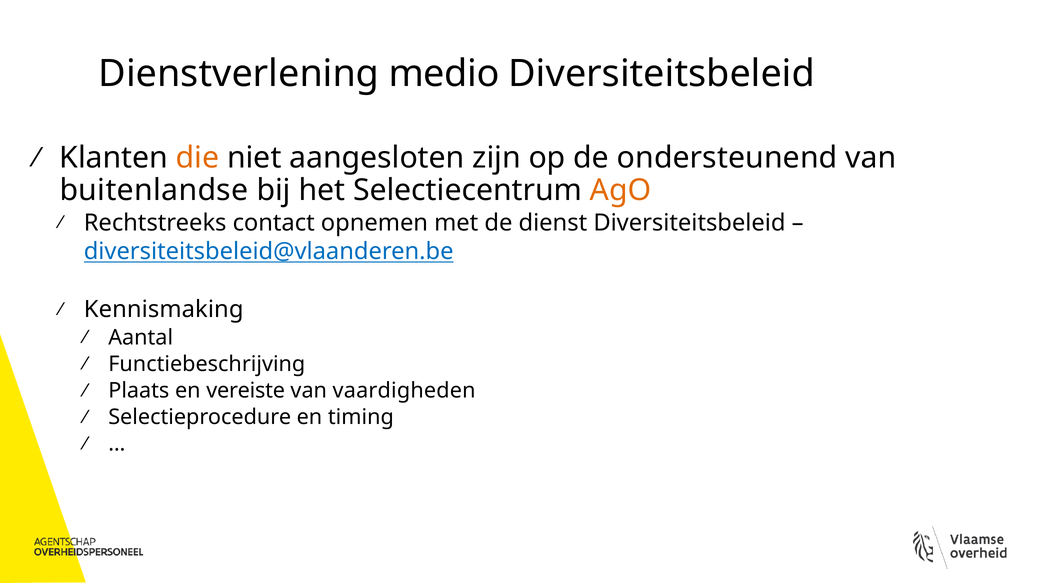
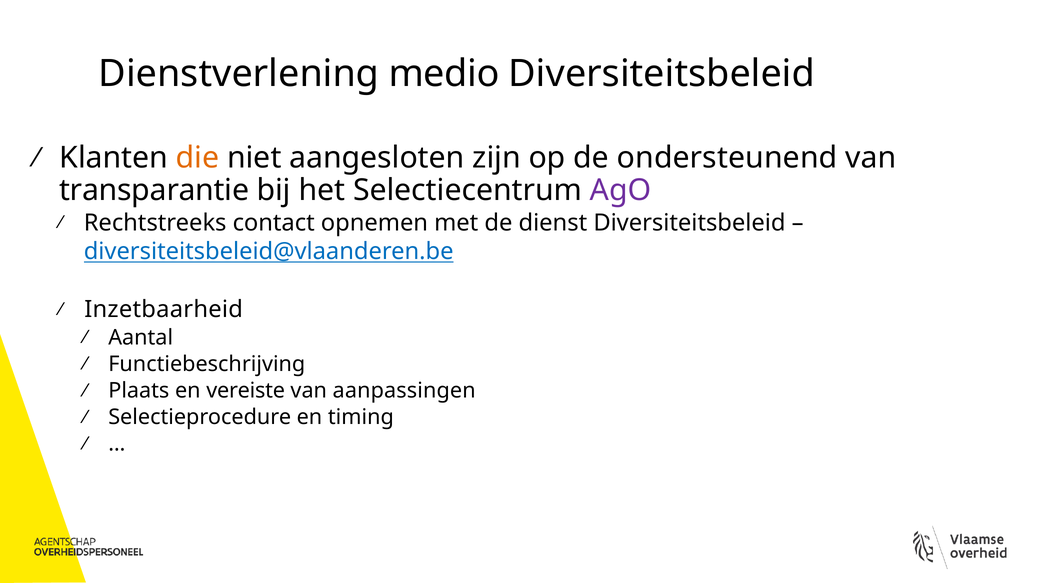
buitenlandse: buitenlandse -> transparantie (154, 190)
AgO colour: orange -> purple (621, 190)
Kennismaking: Kennismaking -> Inzetbaarheid (164, 310)
vaardigheden: vaardigheden -> aanpassingen (404, 391)
